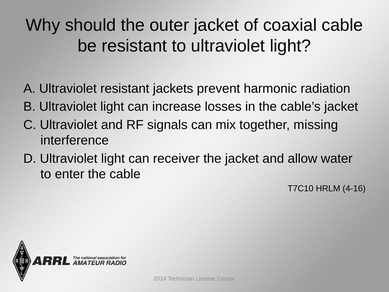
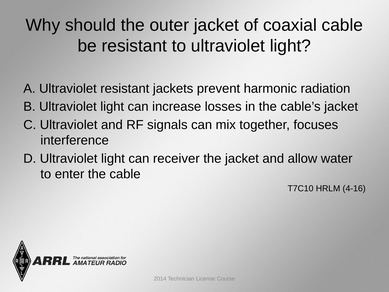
missing: missing -> focuses (316, 125)
